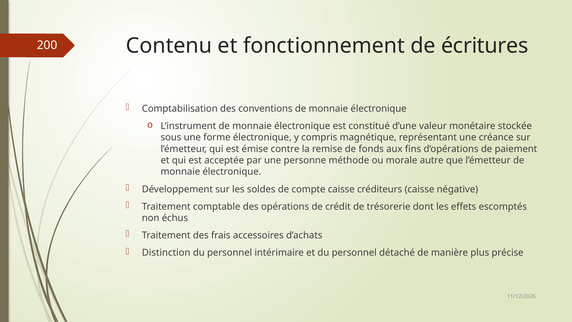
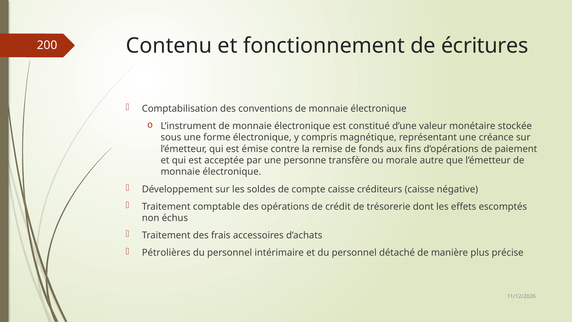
méthode: méthode -> transfère (349, 160)
Distinction: Distinction -> Pétrolières (166, 253)
